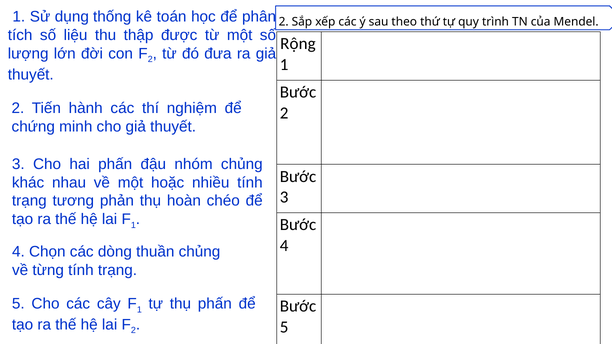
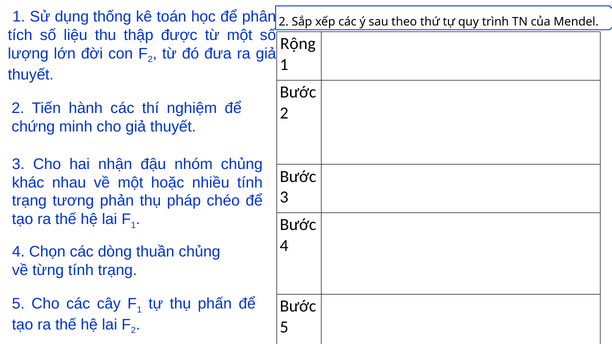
hai phấn: phấn -> nhận (115, 164)
hoàn: hoàn -> pháp (184, 201)
